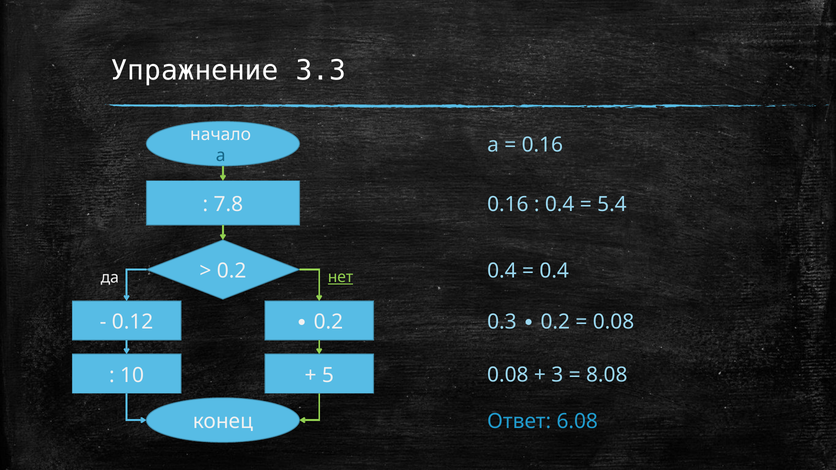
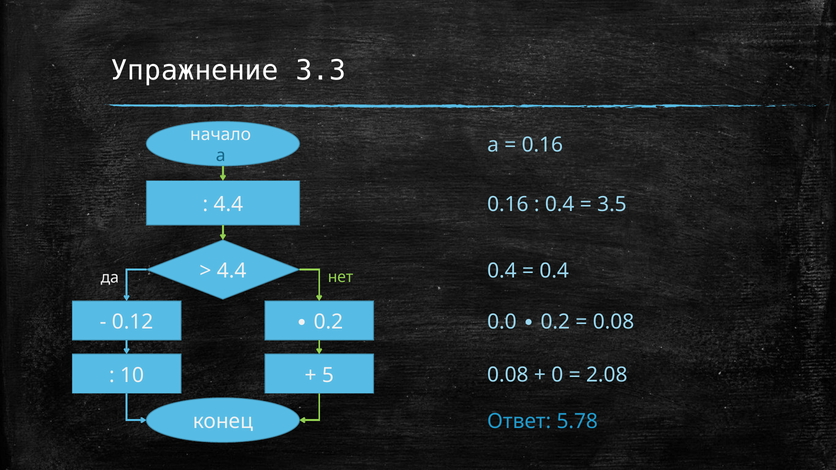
5.4: 5.4 -> 3.5 (612, 204)
7.8: 7.8 -> 4.4 (228, 205)
0.2: 0.2 -> 4.4 (232, 271)
нет underline: present -> none (340, 277)
0.3: 0.3 -> 0.0 (502, 322)
3: 3 -> 0 (557, 375)
8.08: 8.08 -> 2.08 (607, 375)
6.08: 6.08 -> 5.78 (577, 422)
